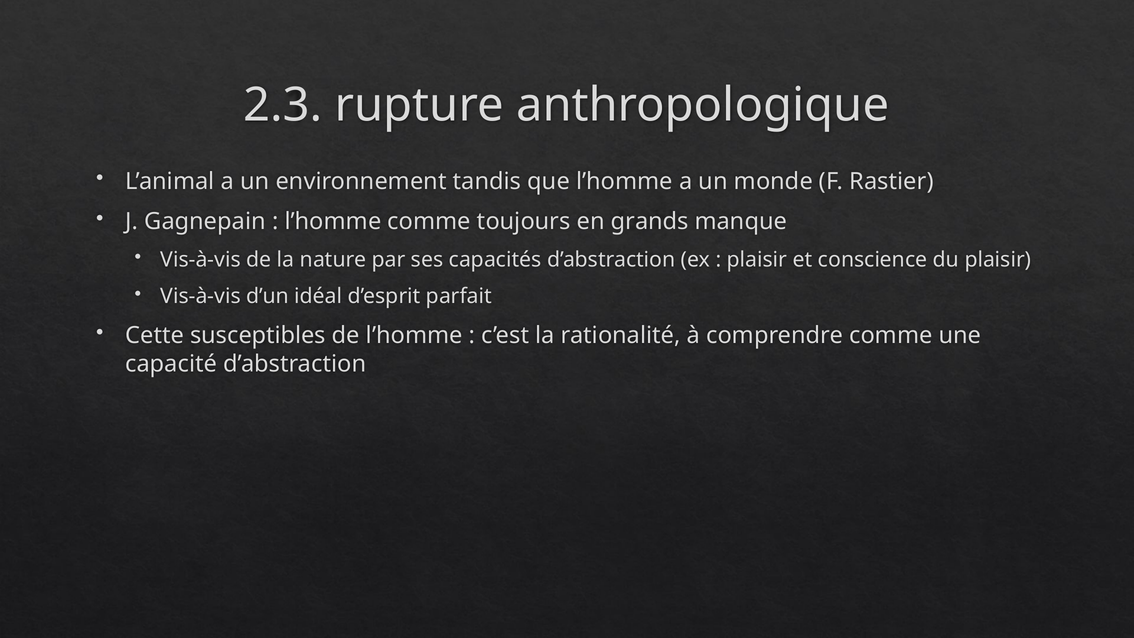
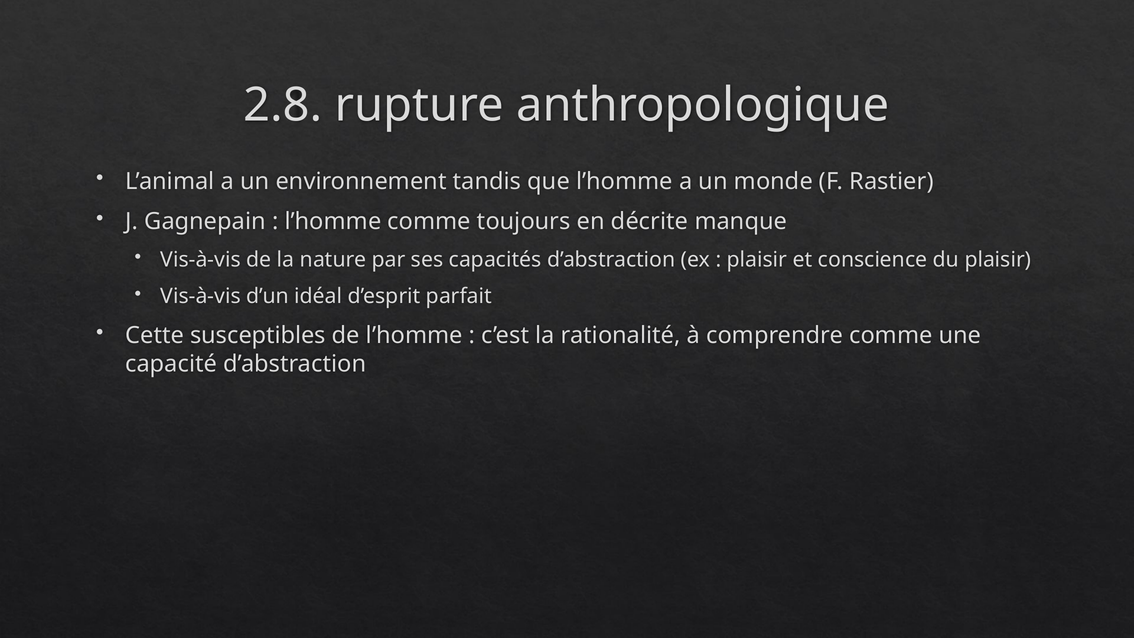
2.3: 2.3 -> 2.8 (283, 105)
grands: grands -> décrite (650, 221)
